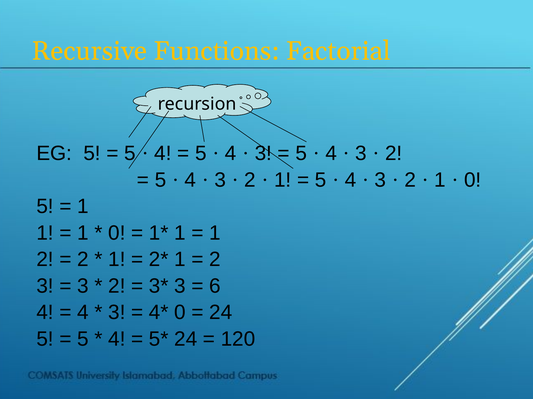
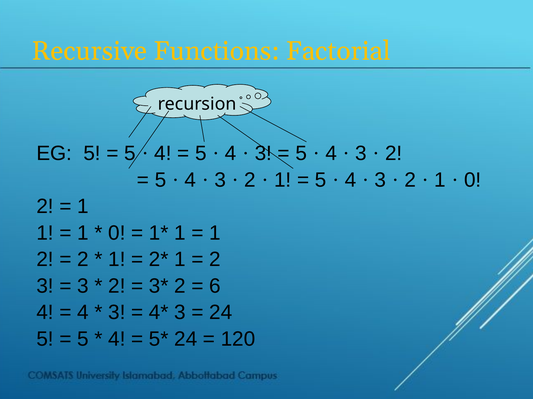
5: 5 -> 2 (45, 207)
3: 3 -> 2 (180, 286)
0: 0 -> 3 (180, 313)
